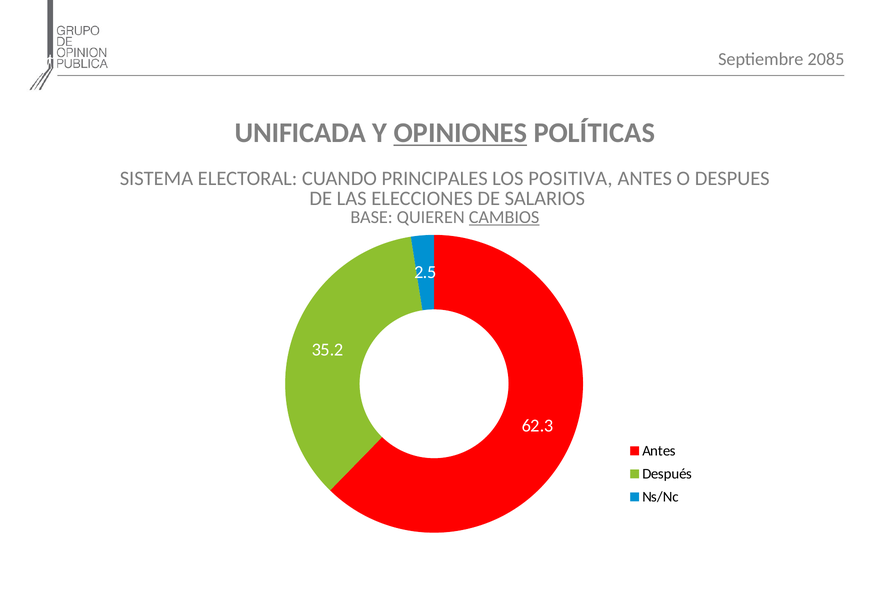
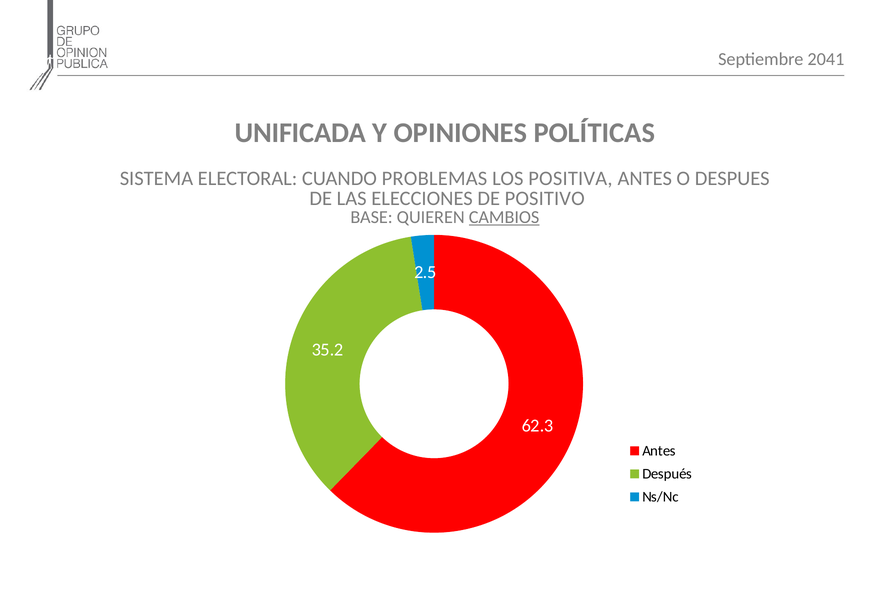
2085: 2085 -> 2041 (826, 59)
OPINIONES underline: present -> none (460, 133)
PRINCIPALES: PRINCIPALES -> PROBLEMAS (434, 179)
SALARIOS: SALARIOS -> POSITIVO (545, 198)
